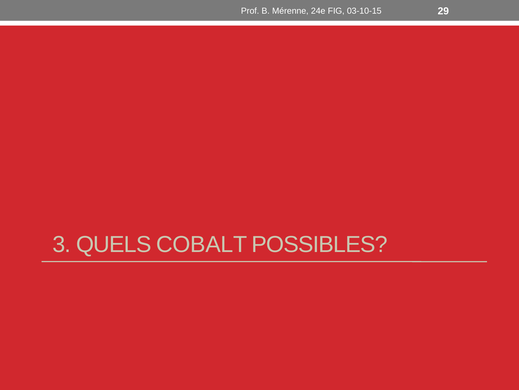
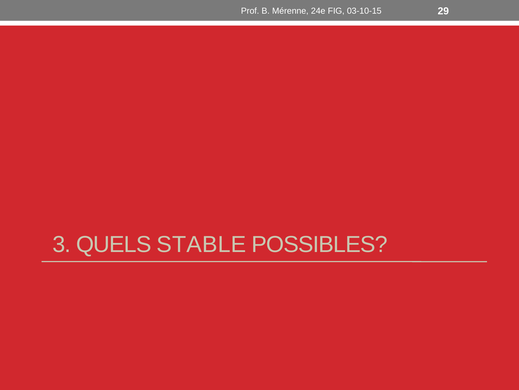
COBALT: COBALT -> STABLE (201, 244)
